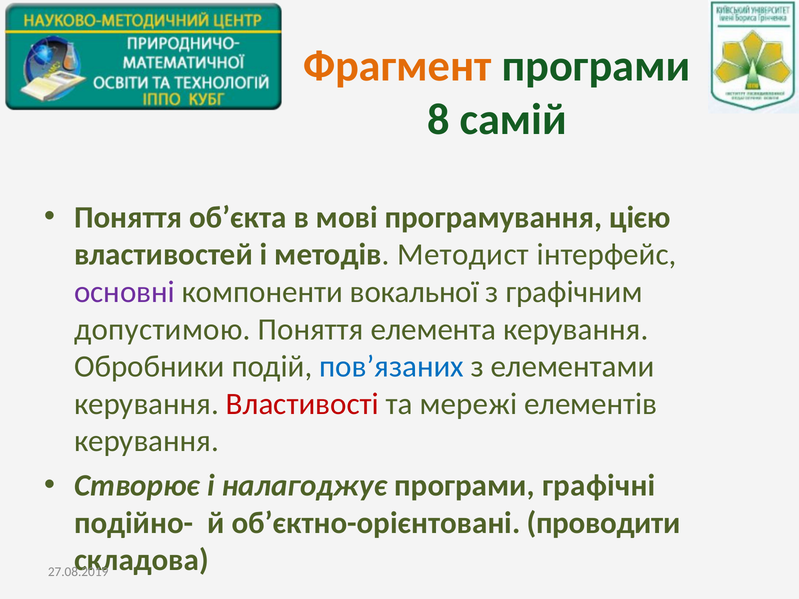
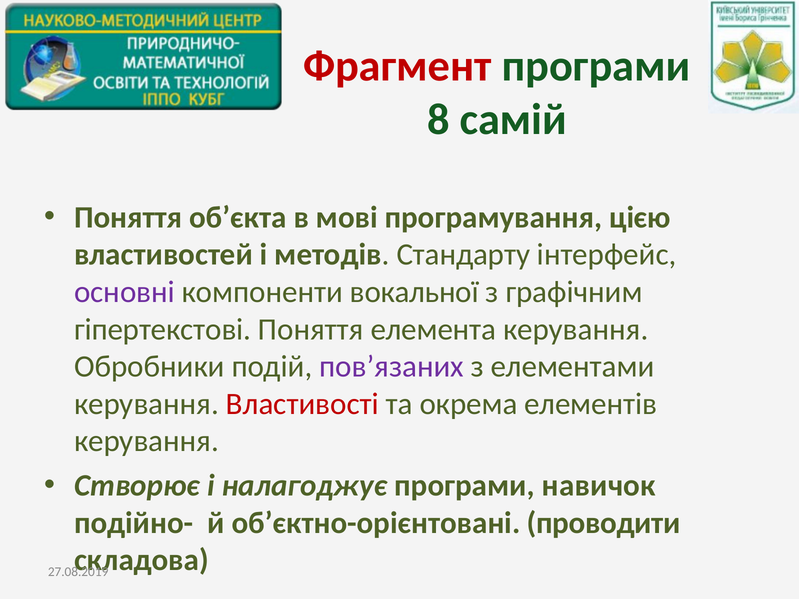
Фрагмент colour: orange -> red (397, 66)
Методист: Методист -> Стандарту (463, 255)
допустимою: допустимою -> гіпертекстові (163, 329)
пов’язаних colour: blue -> purple (392, 367)
мережі: мережі -> окрема (469, 404)
графічні: графічні -> навичок (599, 486)
